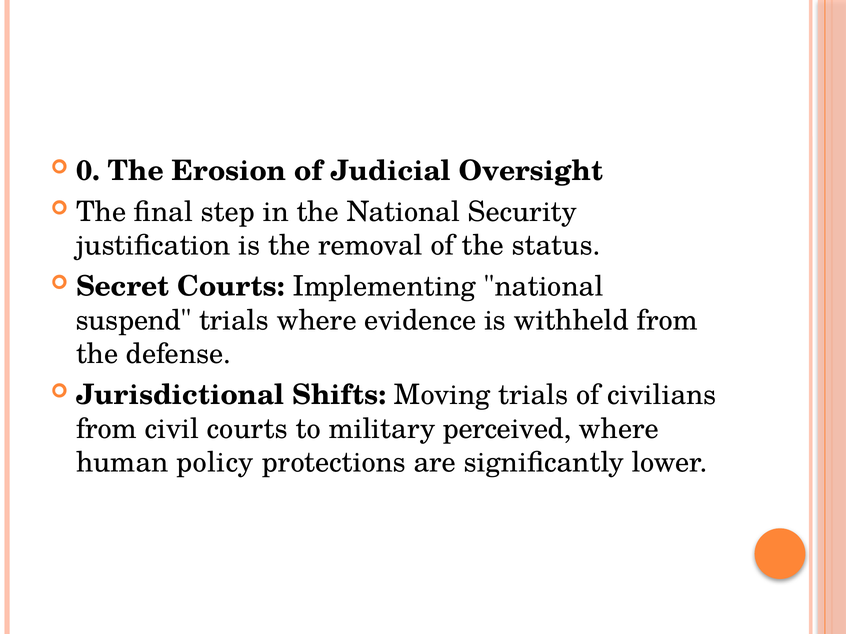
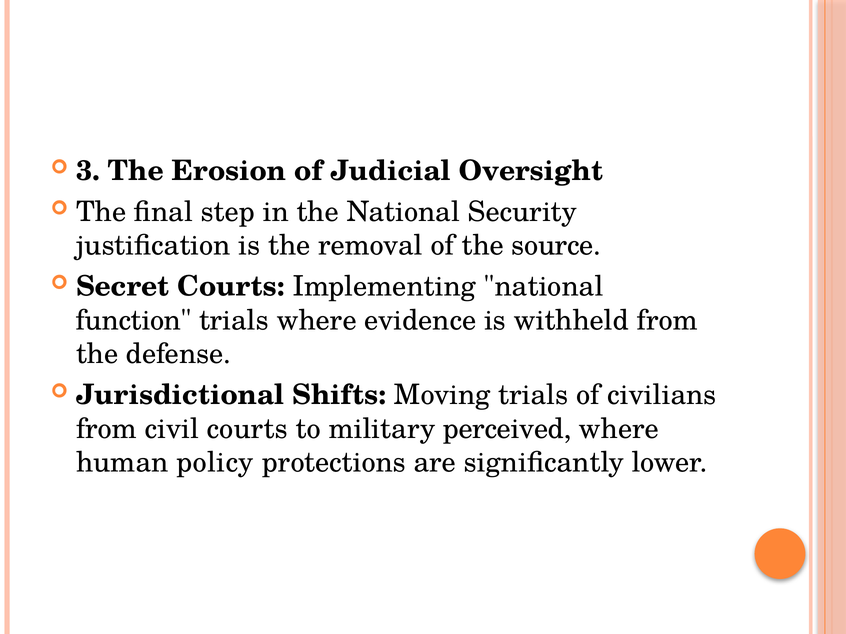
0: 0 -> 3 (88, 171)
status: status -> source (556, 246)
suspend: suspend -> function (134, 321)
